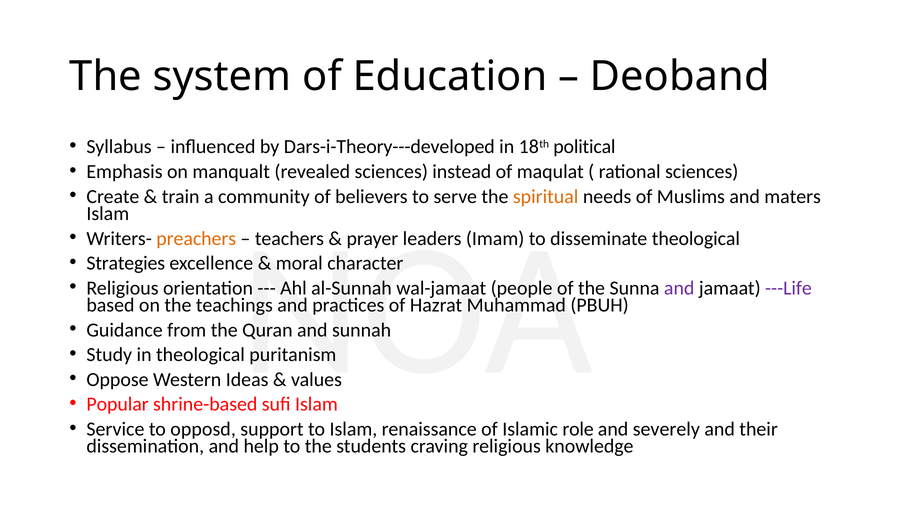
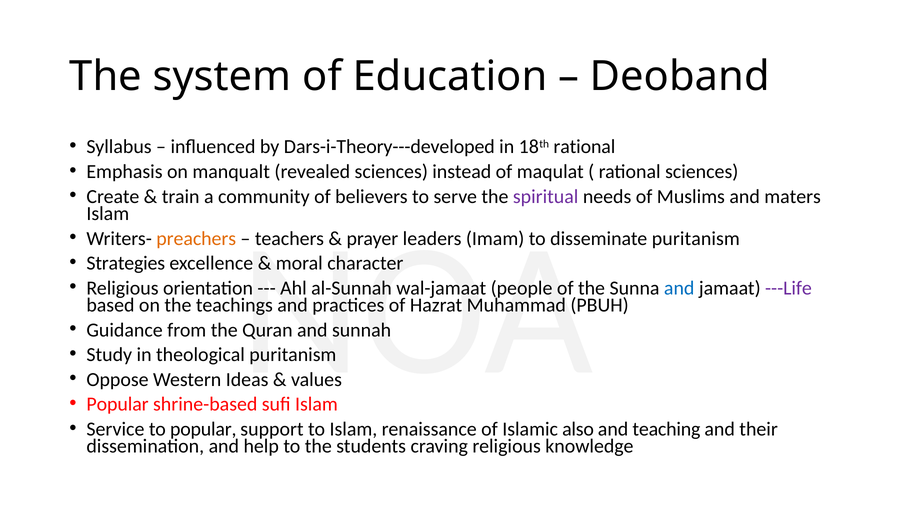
18th political: political -> rational (584, 147)
spiritual colour: orange -> purple (546, 196)
disseminate theological: theological -> puritanism (696, 238)
and colour: purple -> blue (679, 288)
to opposd: opposd -> popular (203, 429)
role: role -> also (578, 429)
severely: severely -> teaching (666, 429)
